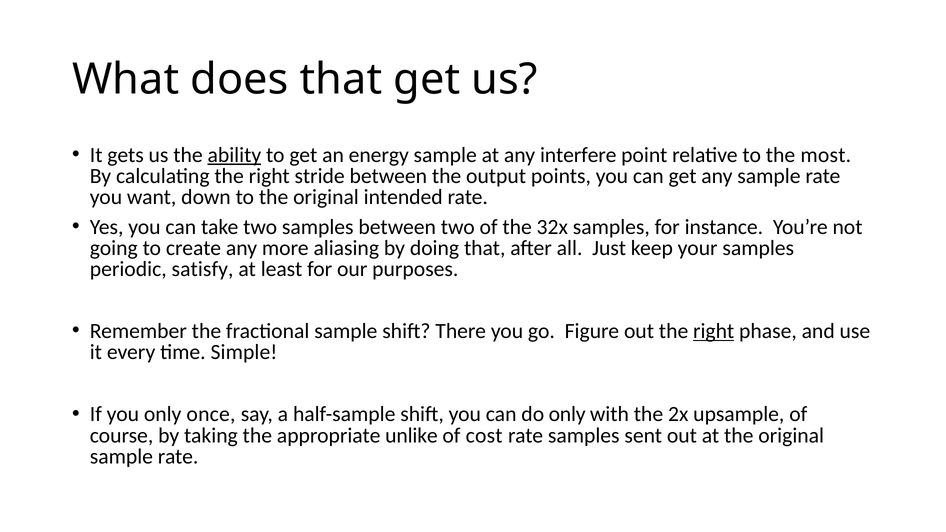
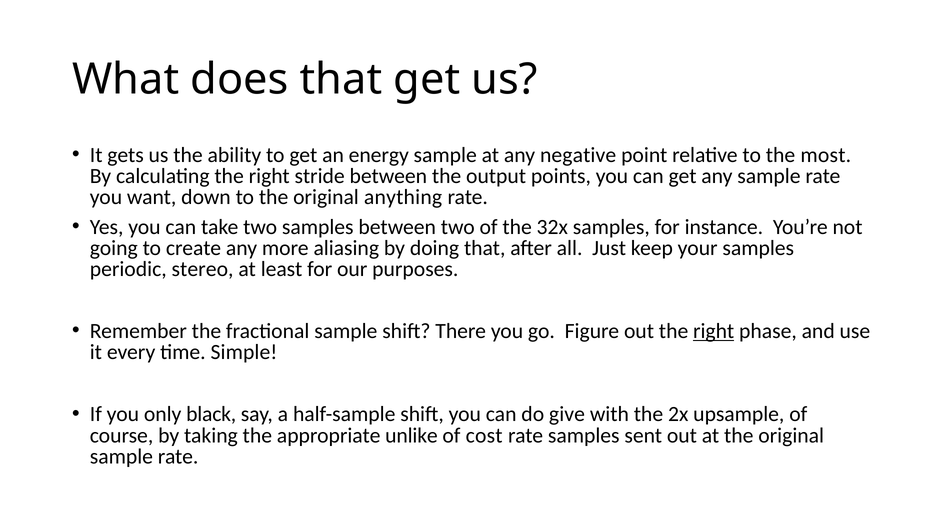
ability underline: present -> none (234, 155)
interfere: interfere -> negative (578, 155)
intended: intended -> anything (403, 197)
satisfy: satisfy -> stereo (203, 269)
once: once -> black (211, 414)
do only: only -> give (567, 414)
